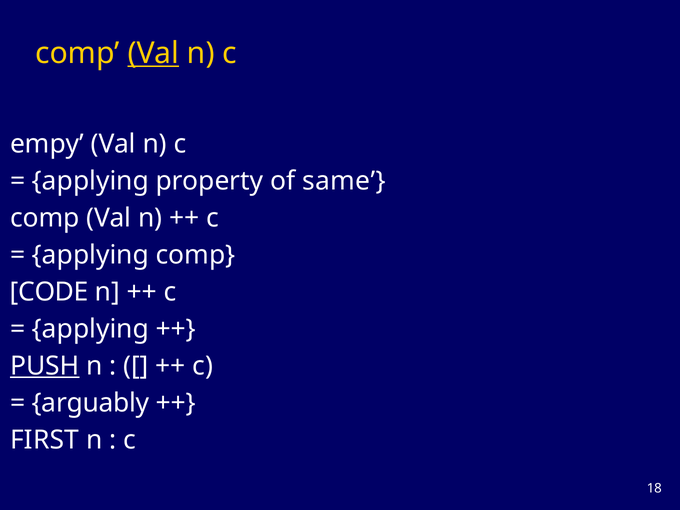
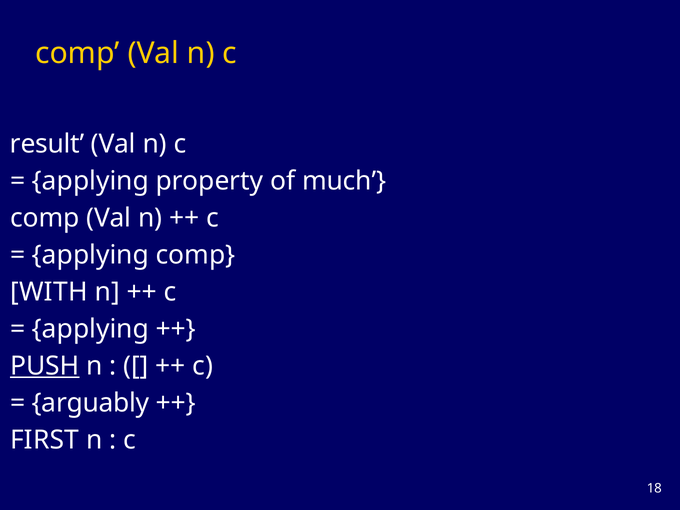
Val underline: present -> none (153, 53)
empy: empy -> result (47, 144)
same: same -> much (344, 181)
CODE: CODE -> WITH (49, 292)
